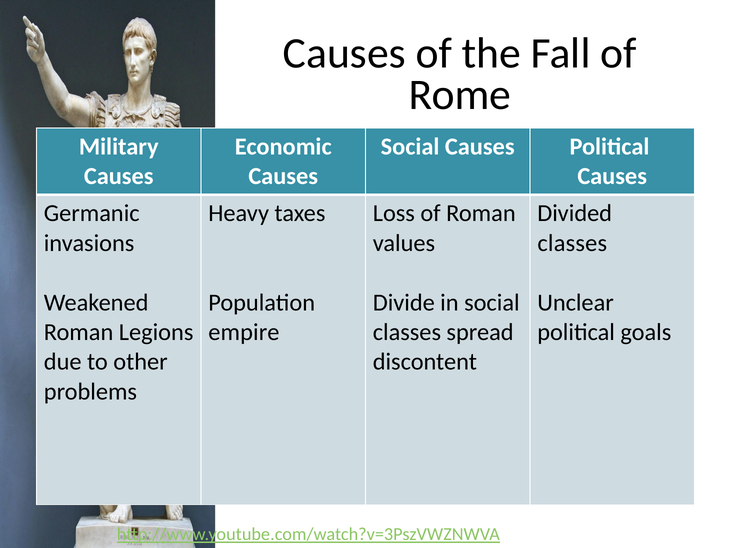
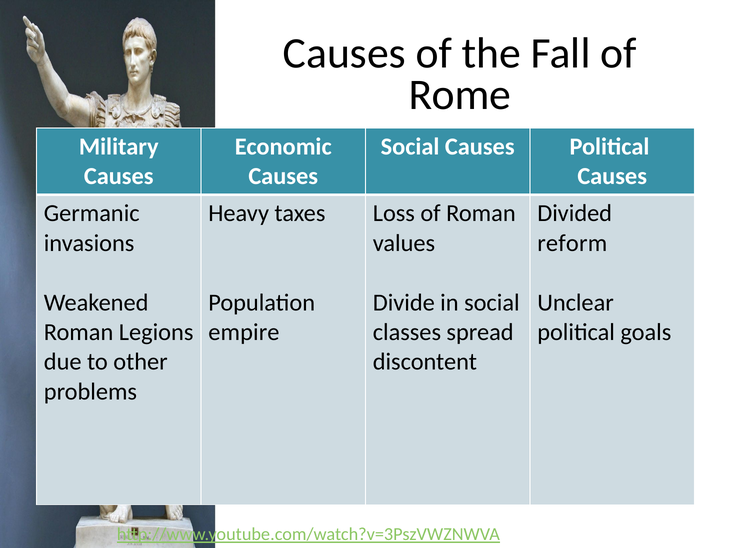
classes: classes -> reform (572, 243)
